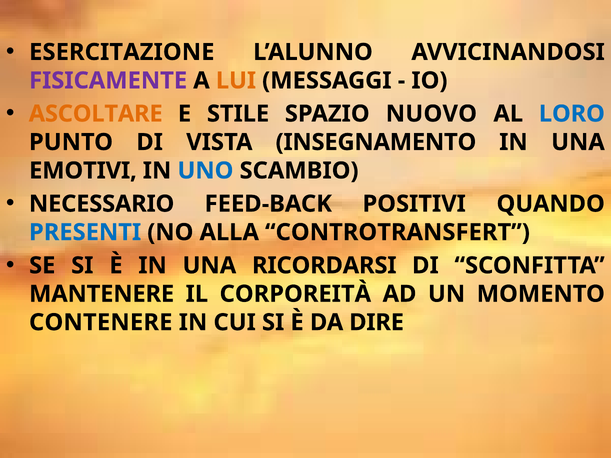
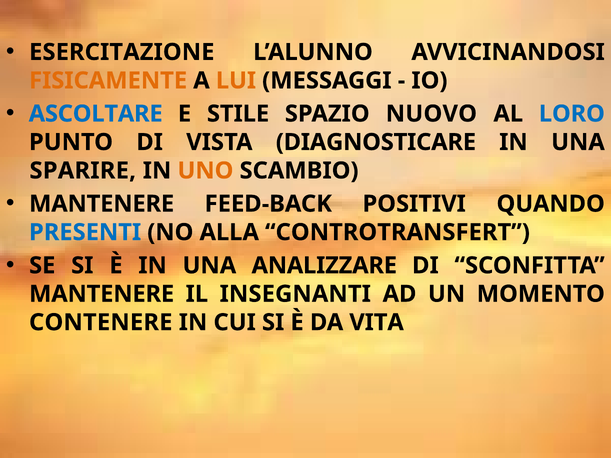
FISICAMENTE colour: purple -> orange (108, 81)
ASCOLTARE colour: orange -> blue (96, 114)
INSEGNAMENTO: INSEGNAMENTO -> DIAGNOSTICARE (376, 142)
EMOTIVI: EMOTIVI -> SPARIRE (83, 171)
UNO colour: blue -> orange (205, 171)
NECESSARIO: NECESSARIO -> MANTENERE (102, 204)
RICORDARSI: RICORDARSI -> ANALIZZARE (324, 266)
CORPOREITÀ: CORPOREITÀ -> INSEGNANTI (295, 294)
DIRE: DIRE -> VITA (377, 323)
